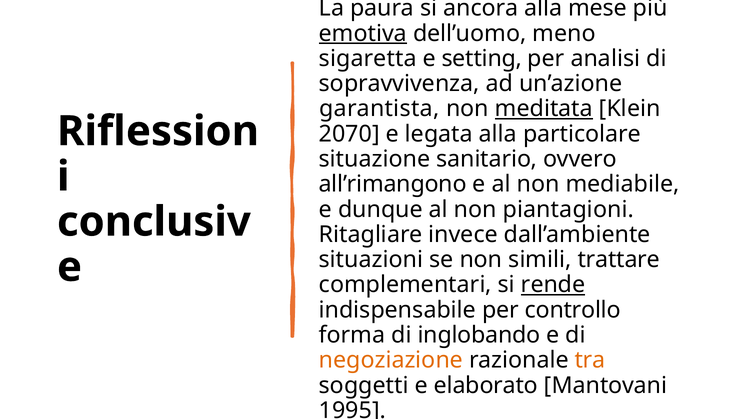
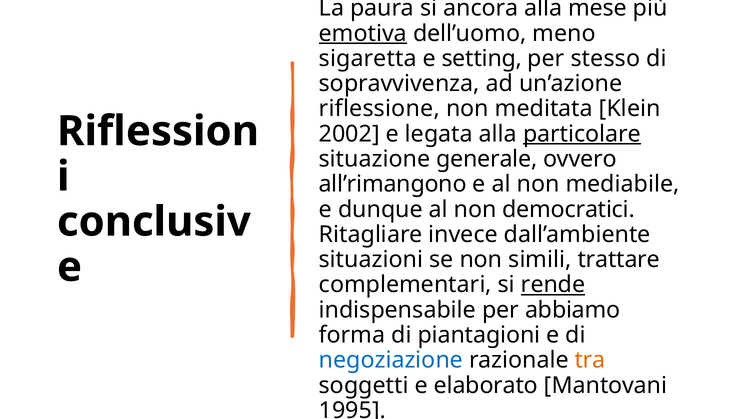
analisi: analisi -> stesso (605, 59)
garantista: garantista -> riflessione (379, 109)
meditata underline: present -> none (544, 109)
2070: 2070 -> 2002 (349, 134)
particolare underline: none -> present (582, 134)
sanitario: sanitario -> generale (487, 159)
piantagioni: piantagioni -> democratici (569, 209)
controllo: controllo -> abbiamo (573, 310)
inglobando: inglobando -> piantagioni (479, 335)
negoziazione colour: orange -> blue (391, 360)
